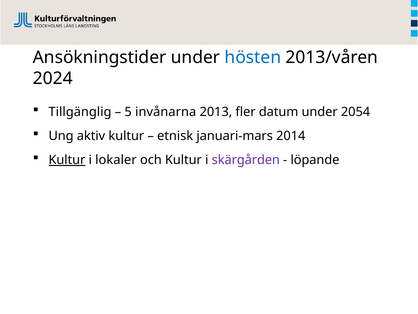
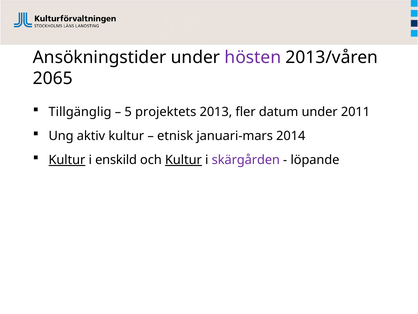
hösten colour: blue -> purple (253, 57)
2024: 2024 -> 2065 (53, 78)
invånarna: invånarna -> projektets (166, 112)
2054: 2054 -> 2011 (356, 112)
lokaler: lokaler -> enskild (116, 160)
Kultur underline: none -> present (183, 160)
